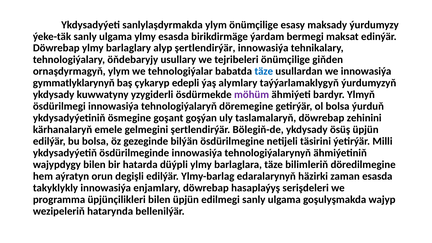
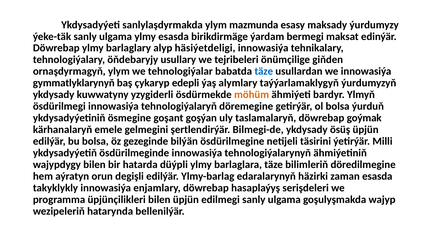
ylym önümçilige: önümçilige -> mazmunda (254, 25)
alyp şertlendirýär: şertlendirýär -> häsiýetdeligi (205, 48)
möhüm colour: purple -> orange (252, 95)
zehinini: zehinini -> goýmak (364, 118)
Bölegiň-de: Bölegiň-de -> Bilmegi-de (258, 130)
